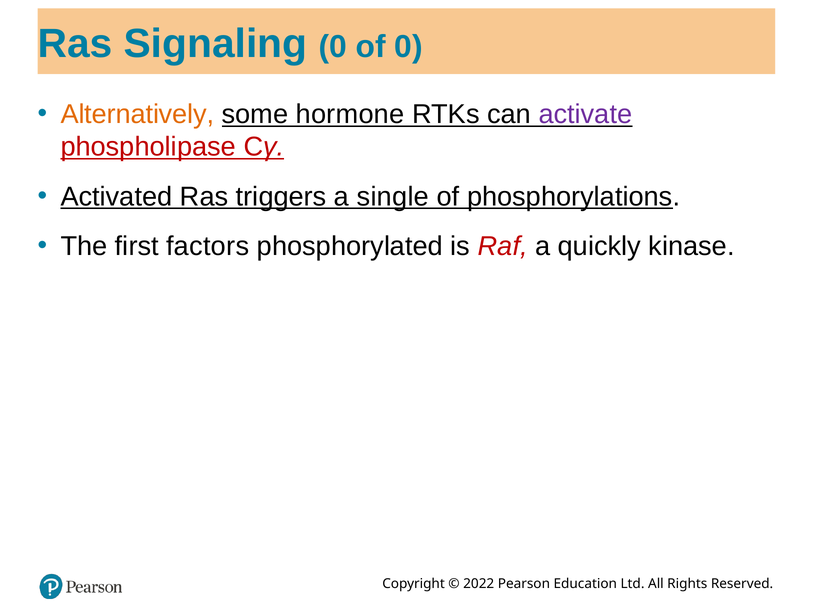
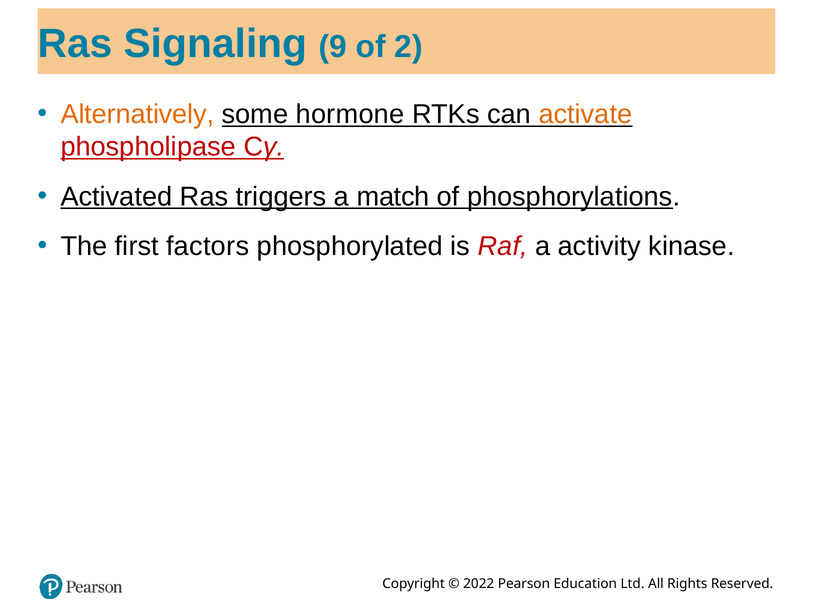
Signaling 0: 0 -> 9 (333, 47)
of 0: 0 -> 2 (408, 47)
activate colour: purple -> orange (585, 114)
single: single -> match (393, 197)
quickly: quickly -> activity (599, 246)
